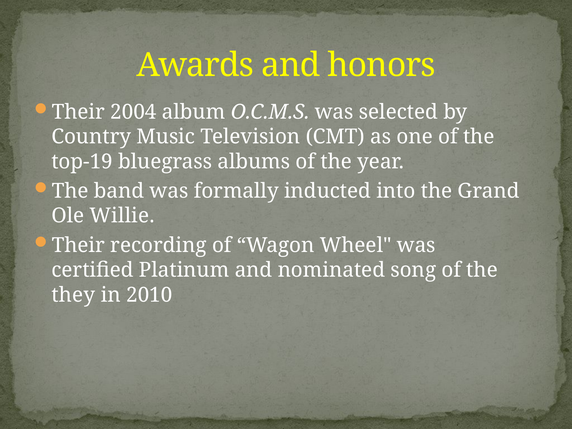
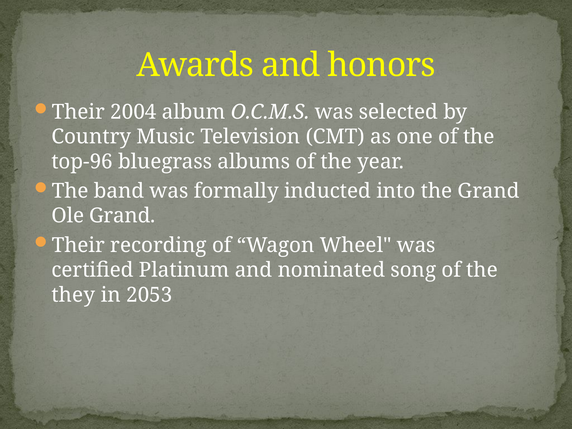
top-19: top-19 -> top-96 (82, 162)
Ole Willie: Willie -> Grand (122, 216)
2010: 2010 -> 2053 (149, 295)
